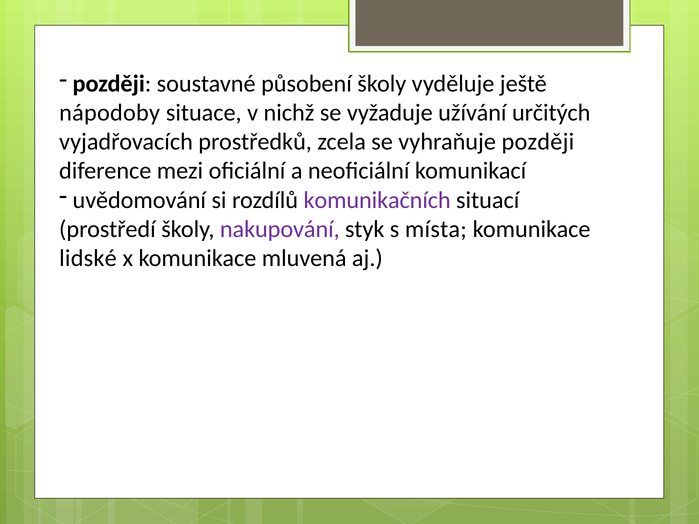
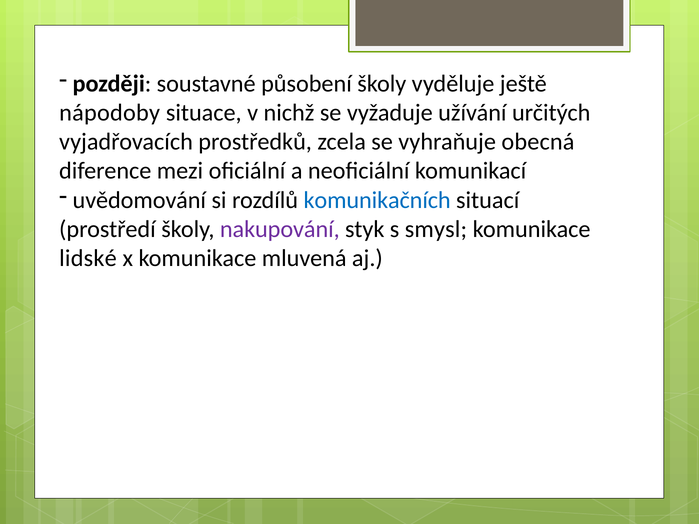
vyhraňuje později: později -> obecná (538, 142)
komunikačních colour: purple -> blue (377, 200)
místa: místa -> smysl (436, 229)
